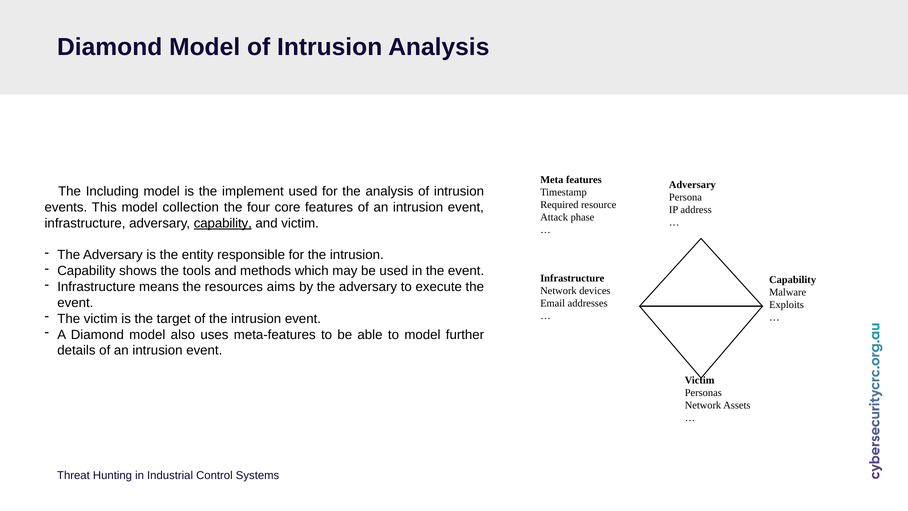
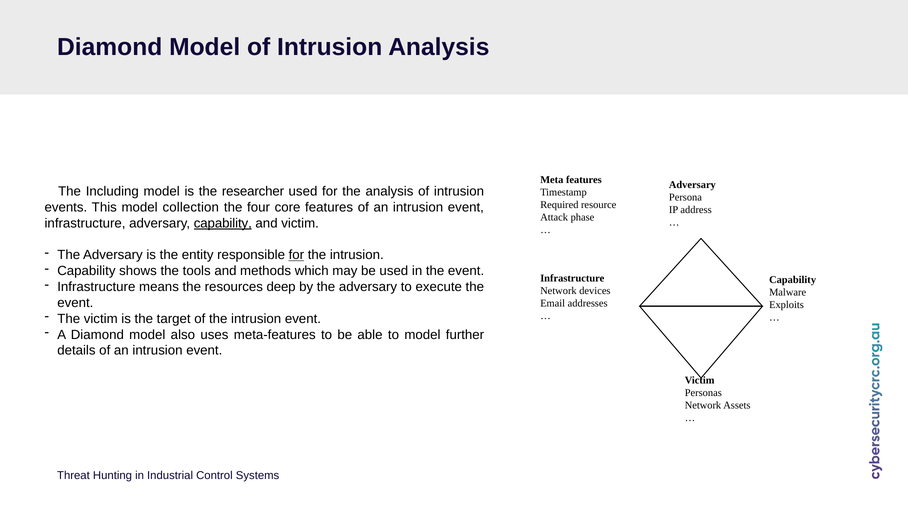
implement: implement -> researcher (253, 191)
for underline: none -> present (296, 255)
aims: aims -> deep (281, 287)
